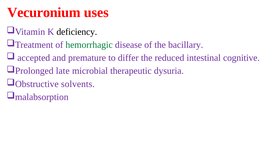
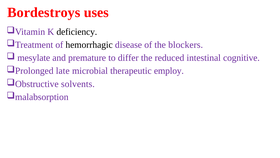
Vecuronium: Vecuronium -> Bordestroys (44, 12)
hemorrhagic colour: green -> black (89, 45)
bacillary: bacillary -> blockers (186, 45)
accepted: accepted -> mesylate (34, 58)
dysuria: dysuria -> employ (169, 71)
